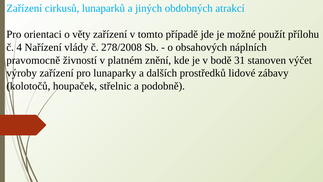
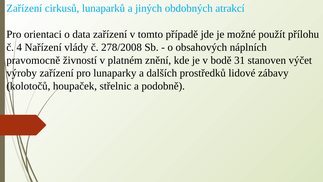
věty: věty -> data (81, 34)
